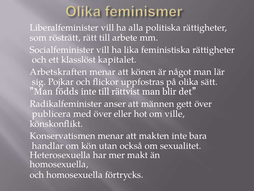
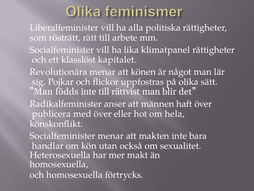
feministiska: feministiska -> klimatpanel (166, 50)
Arbetskraften: Arbetskraften -> Revolutionära (58, 72)
gett: gett -> haft (184, 104)
ville: ville -> hela (175, 114)
Konservatismen: Konservatismen -> Socialfeminister (63, 136)
